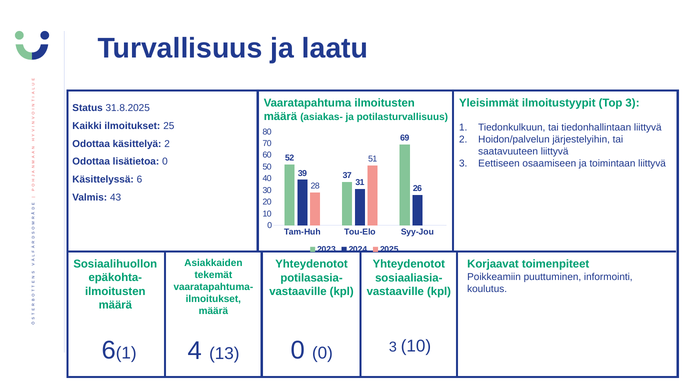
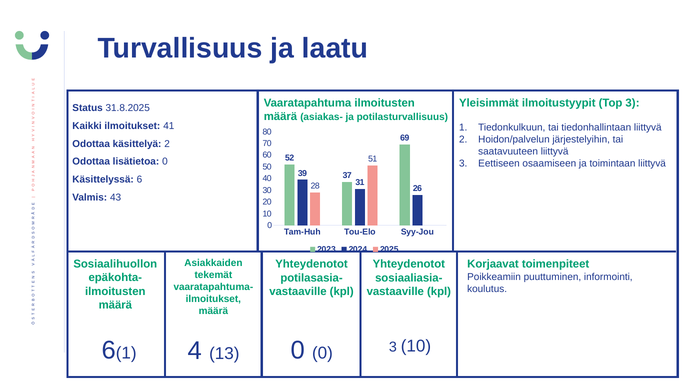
25: 25 -> 41 (169, 126)
